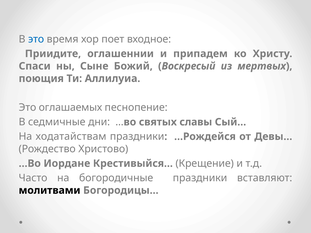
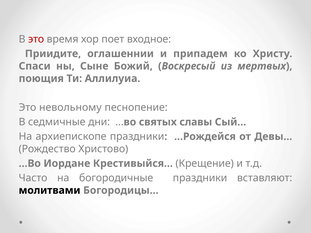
это colour: blue -> red (36, 39)
оглашаемых: оглашаемых -> невольному (70, 108)
ходатайствам: ходатайствам -> архиепископе (71, 137)
